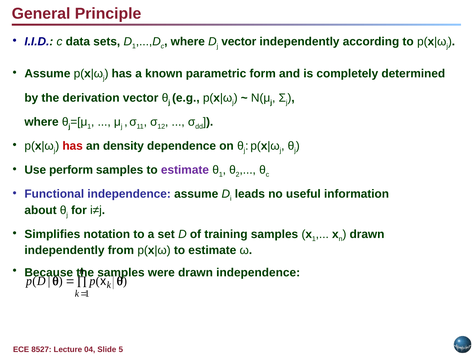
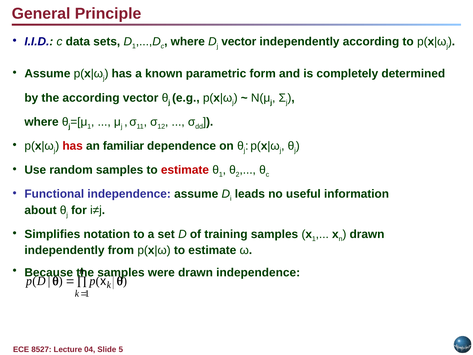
the derivation: derivation -> according (91, 98)
density: density -> familiar (123, 146)
perform: perform -> random (71, 170)
estimate colour: purple -> red (185, 170)
